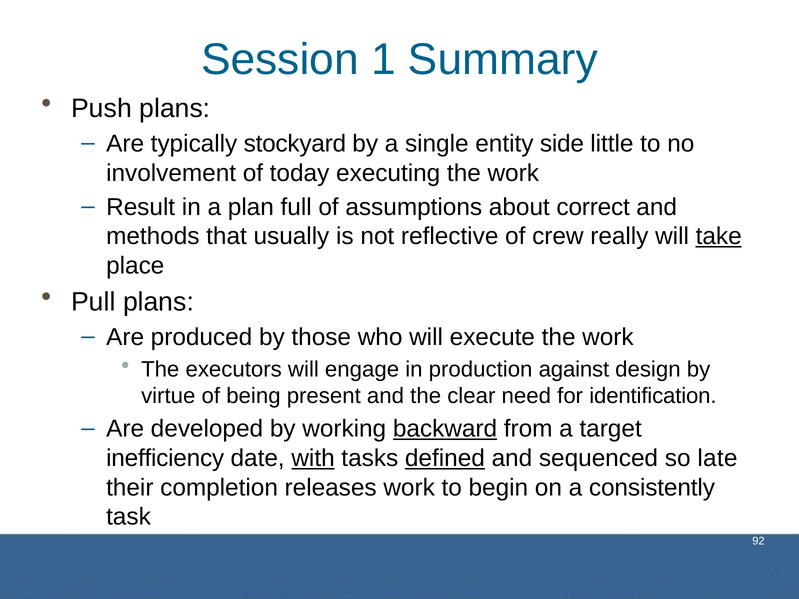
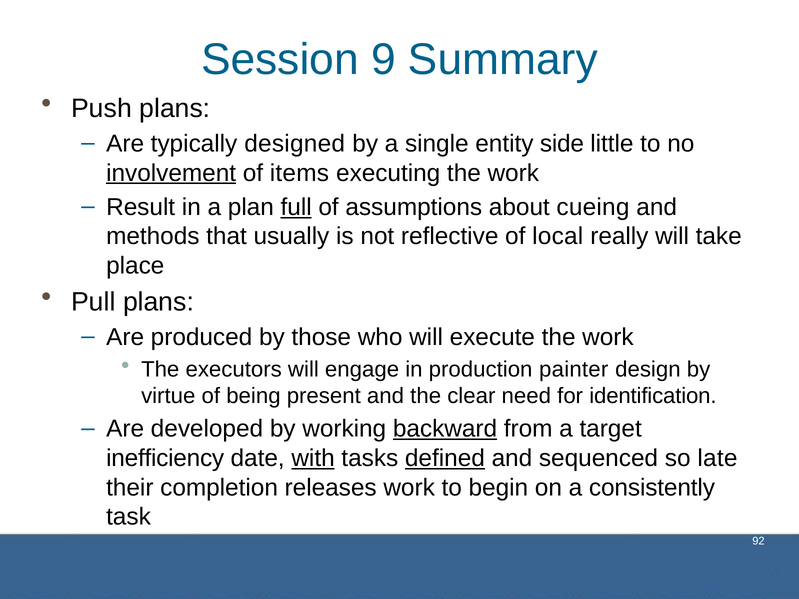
1: 1 -> 9 (383, 60)
stockyard: stockyard -> designed (295, 144)
involvement underline: none -> present (171, 173)
today: today -> items (299, 173)
full underline: none -> present (296, 207)
correct: correct -> cueing (593, 207)
crew: crew -> local (558, 236)
take underline: present -> none (719, 236)
against: against -> painter (574, 369)
